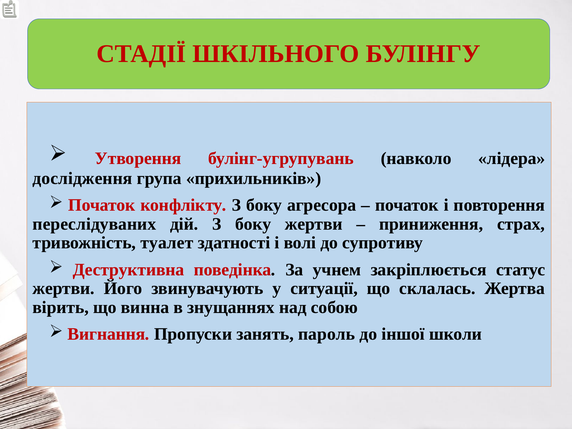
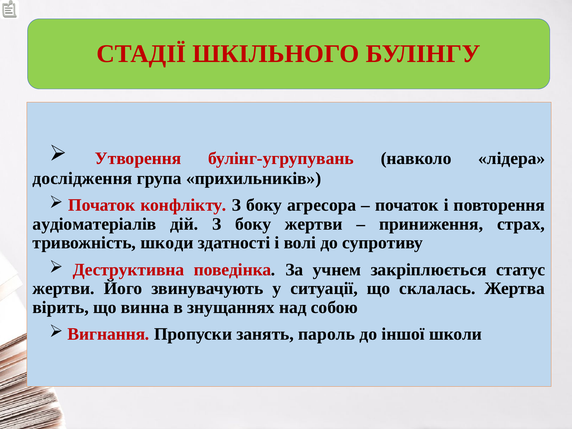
переслідуваних: переслідуваних -> аудіоматеріалів (95, 224)
туалет: туалет -> шкоди (167, 243)
